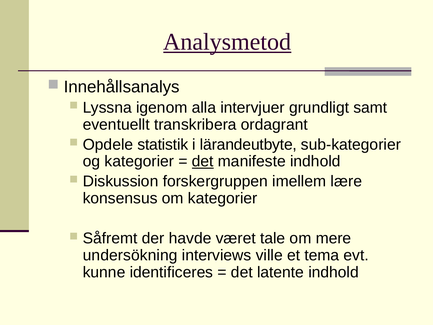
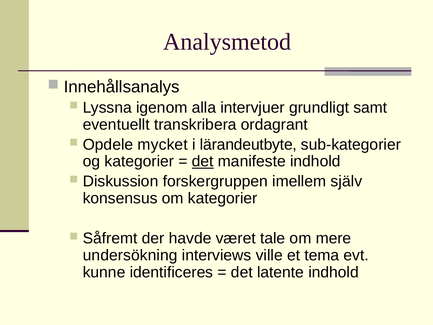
Analysmetod underline: present -> none (227, 42)
statistik: statistik -> mycket (163, 144)
lære: lære -> själv (346, 181)
